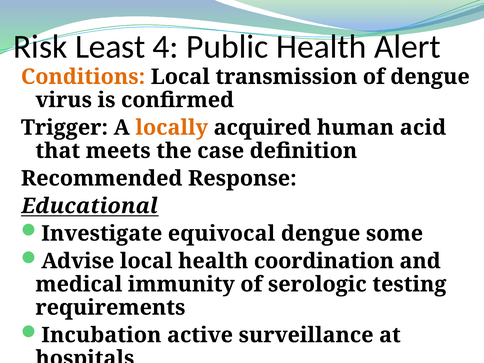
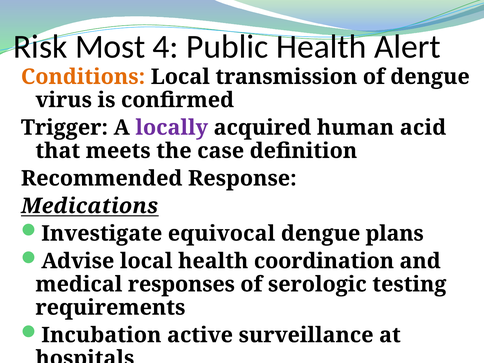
Least: Least -> Most (110, 47)
locally colour: orange -> purple (172, 128)
Educational: Educational -> Medications (90, 206)
some: some -> plans (395, 234)
immunity: immunity -> responses (181, 284)
